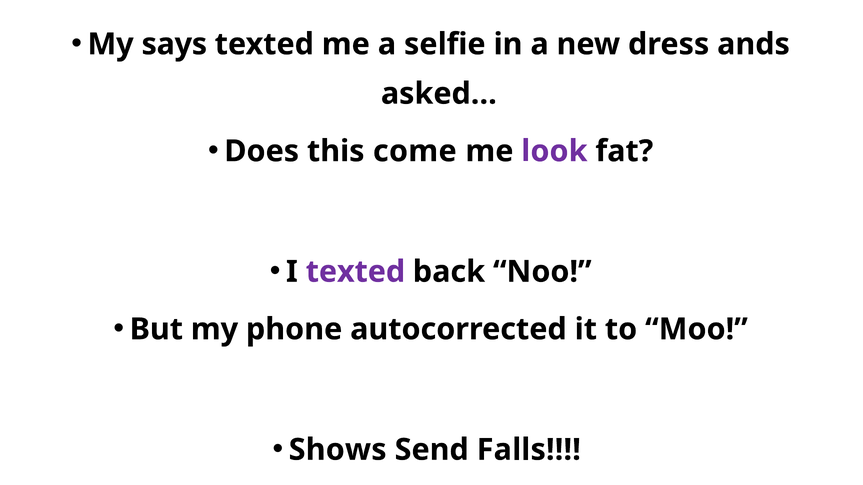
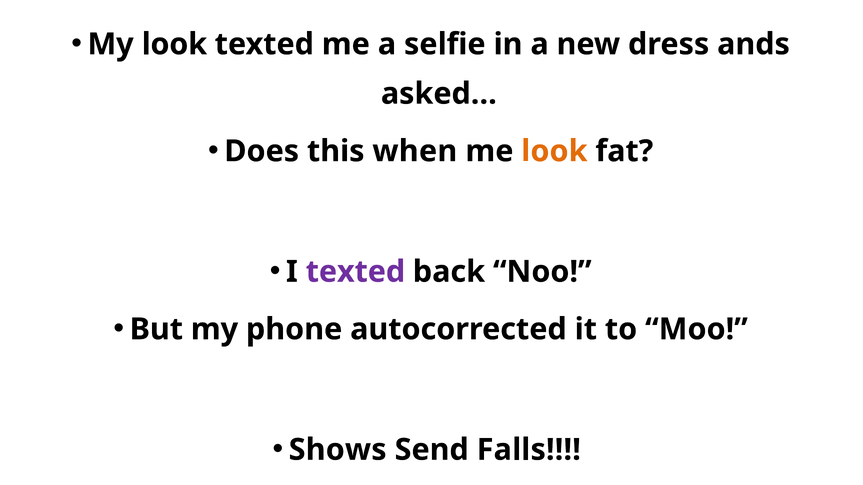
My says: says -> look (174, 44)
come: come -> when (415, 151)
look colour: purple -> orange (554, 151)
